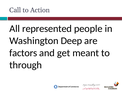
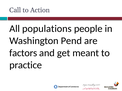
represented: represented -> populations (47, 29)
Deep: Deep -> Pend (71, 41)
through: through -> practice (26, 65)
